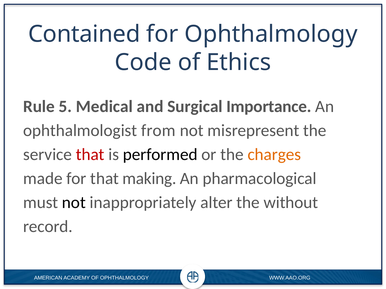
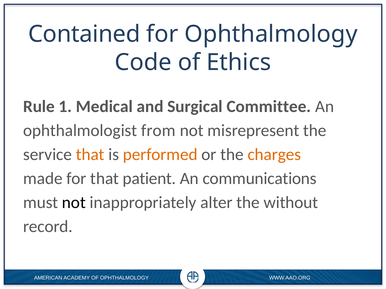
5: 5 -> 1 (65, 107)
Importance: Importance -> Committee (269, 107)
that colour: red -> orange (90, 155)
performed colour: black -> orange (160, 155)
making: making -> patient (149, 179)
pharmacological: pharmacological -> communications (260, 179)
